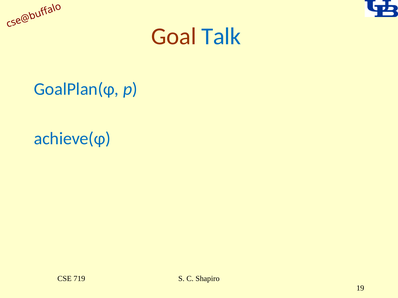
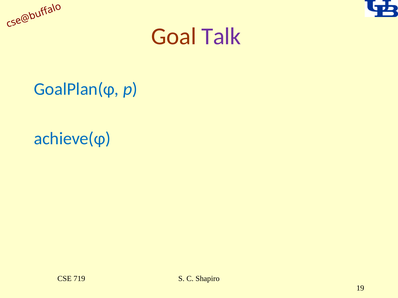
Talk colour: blue -> purple (221, 37)
